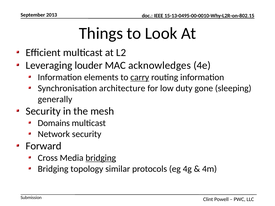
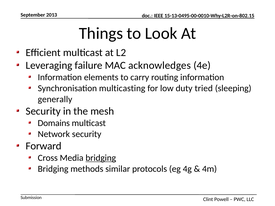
louder: louder -> failure (89, 66)
carry underline: present -> none (140, 77)
architecture: architecture -> multicasting (122, 88)
gone: gone -> tried (204, 88)
topology: topology -> methods (87, 169)
